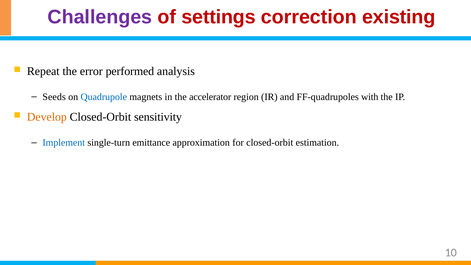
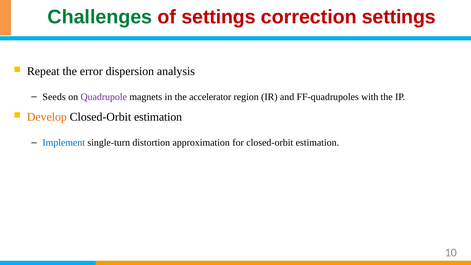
Challenges colour: purple -> green (100, 17)
correction existing: existing -> settings (399, 17)
performed: performed -> dispersion (130, 71)
Quadrupole colour: blue -> purple (104, 97)
sensitivity: sensitivity -> estimation (158, 117)
emittance: emittance -> distortion (151, 143)
